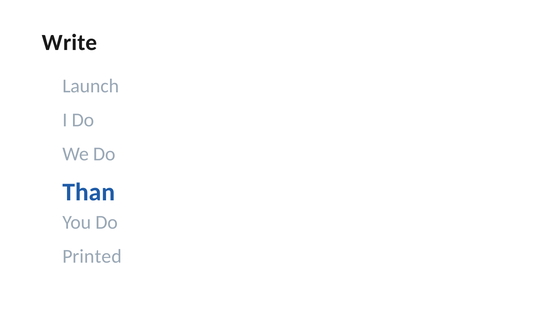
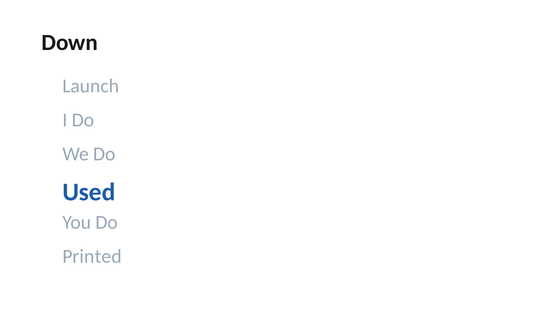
Write: Write -> Down (70, 43)
Than: Than -> Used (89, 192)
